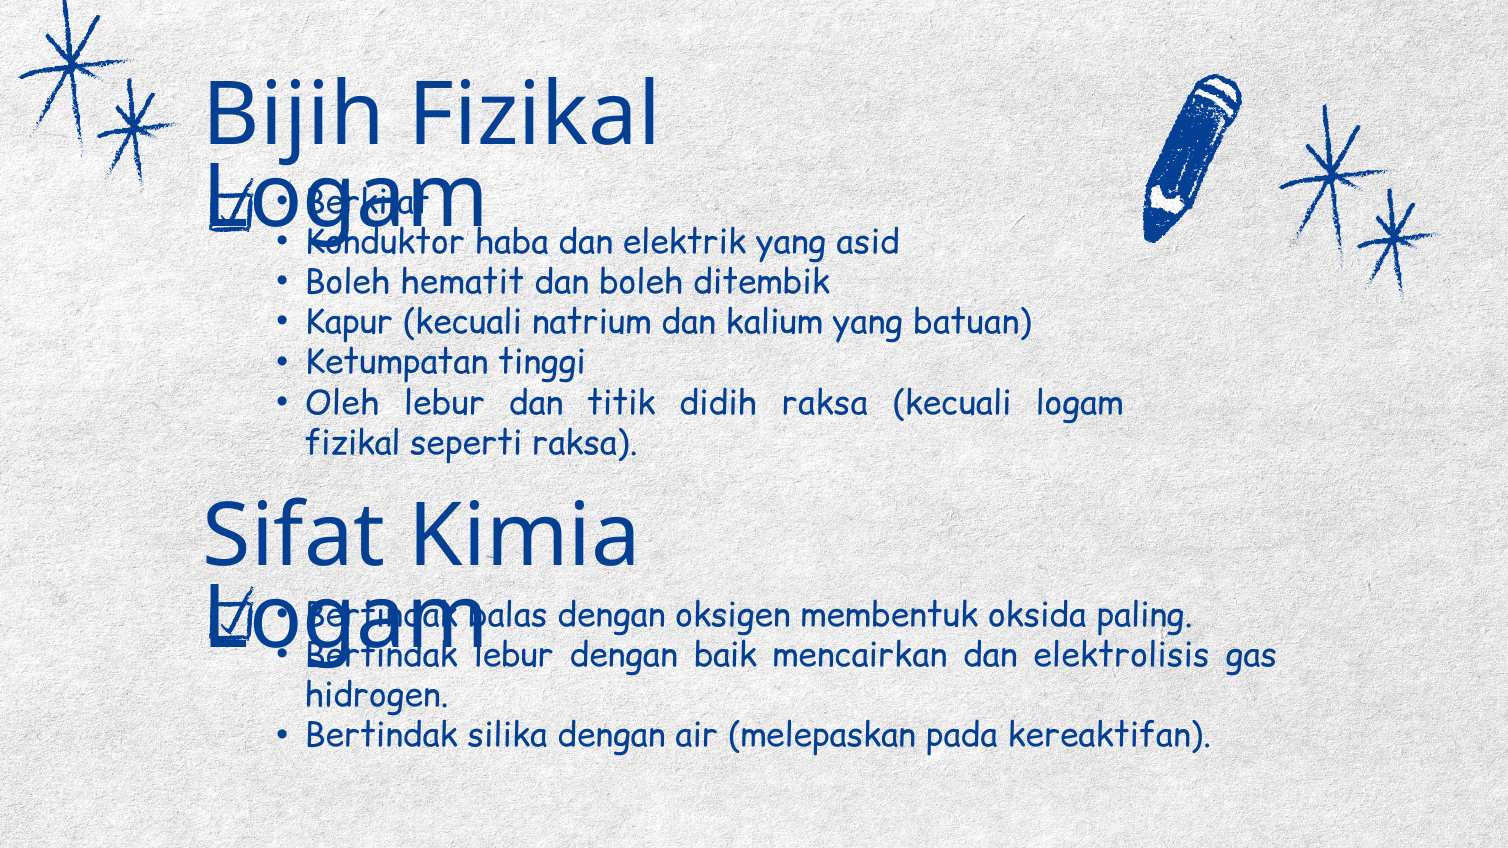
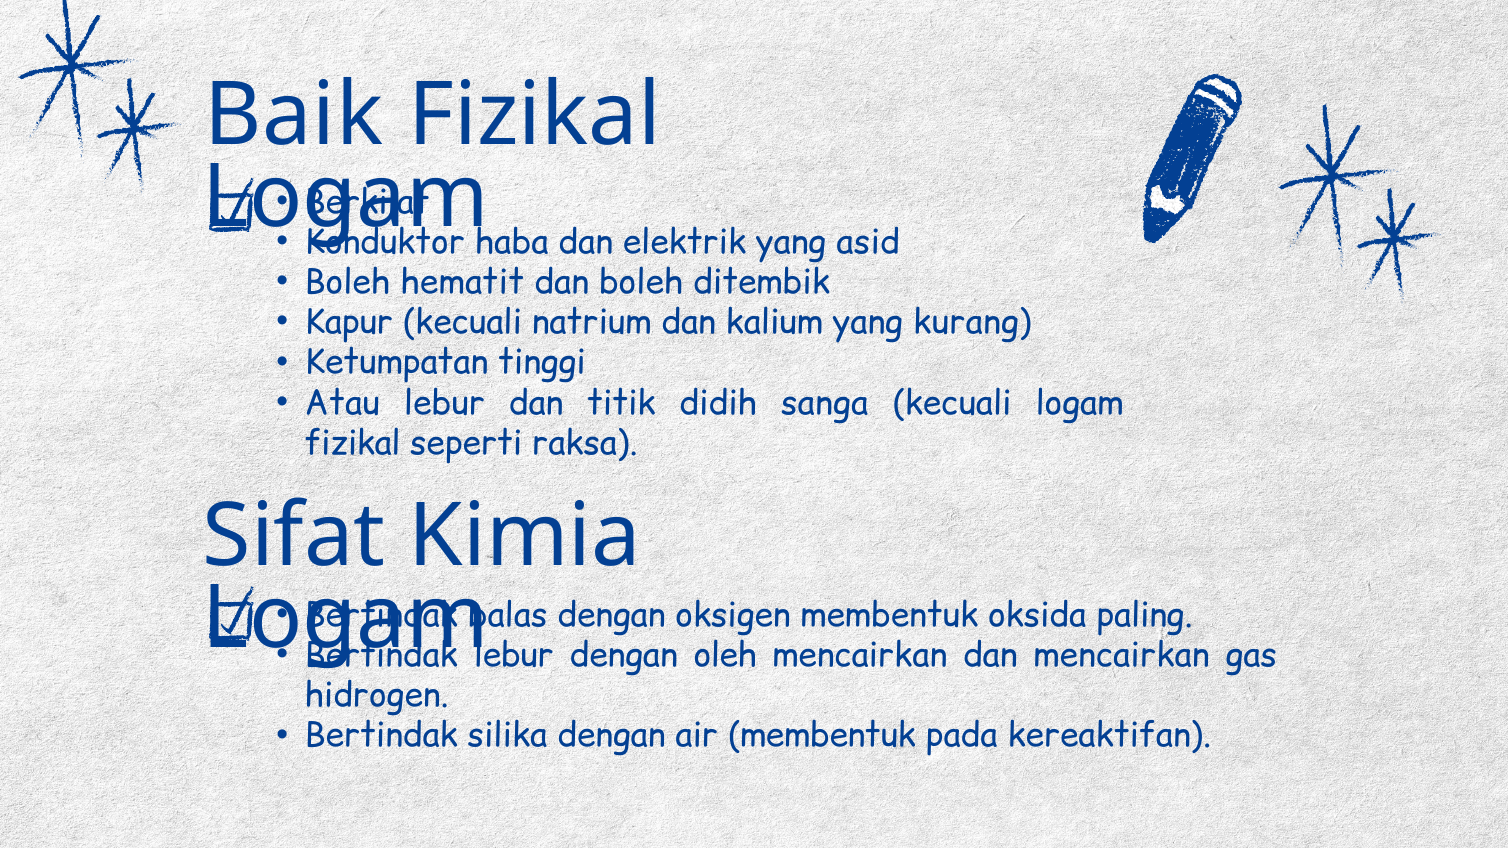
Bijih: Bijih -> Baik (294, 116)
batuan: batuan -> kurang (972, 323)
Oleh: Oleh -> Atau (342, 403)
didih raksa: raksa -> sanga (825, 403)
baik: baik -> oleh (725, 656)
dan elektrolisis: elektrolisis -> mencairkan (1121, 656)
air melepaskan: melepaskan -> membentuk (822, 736)
